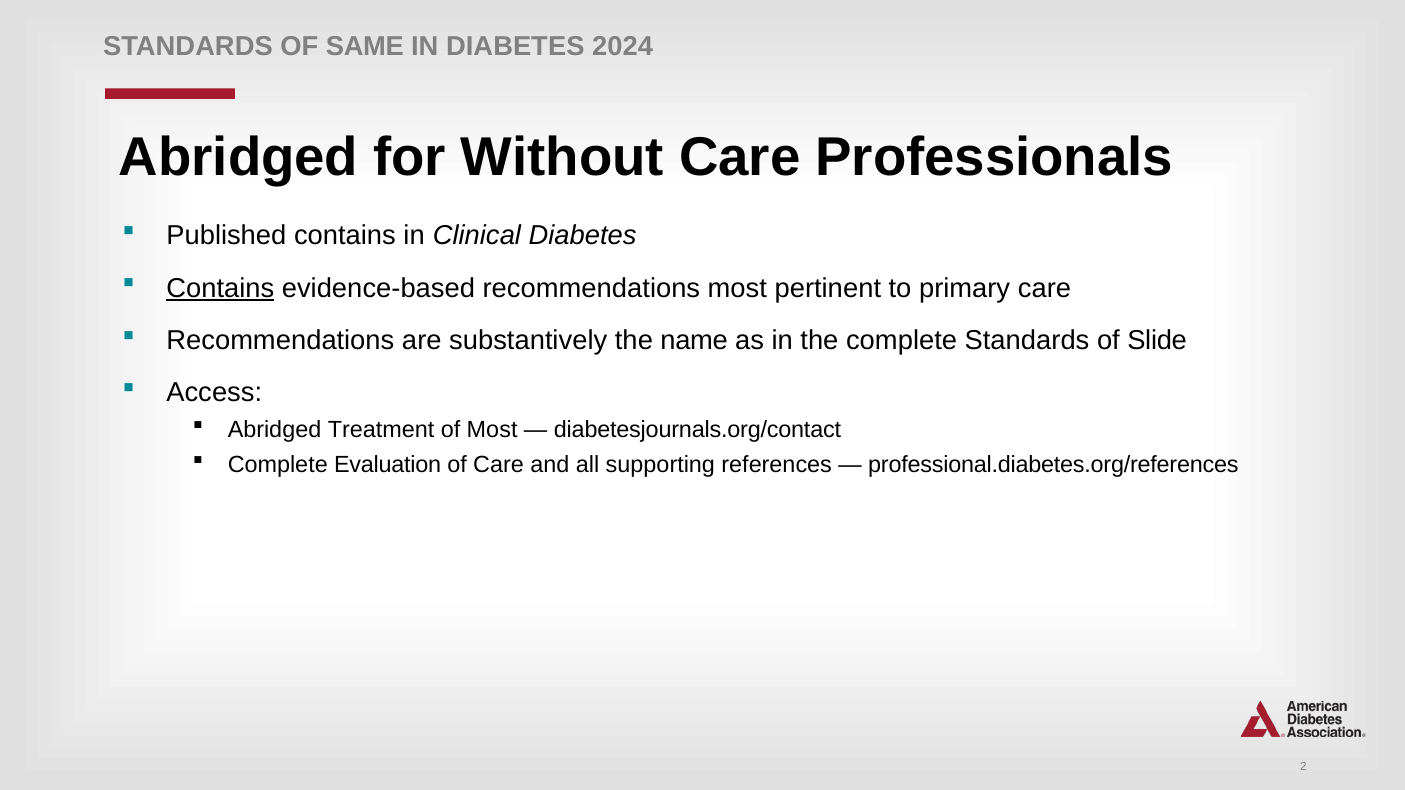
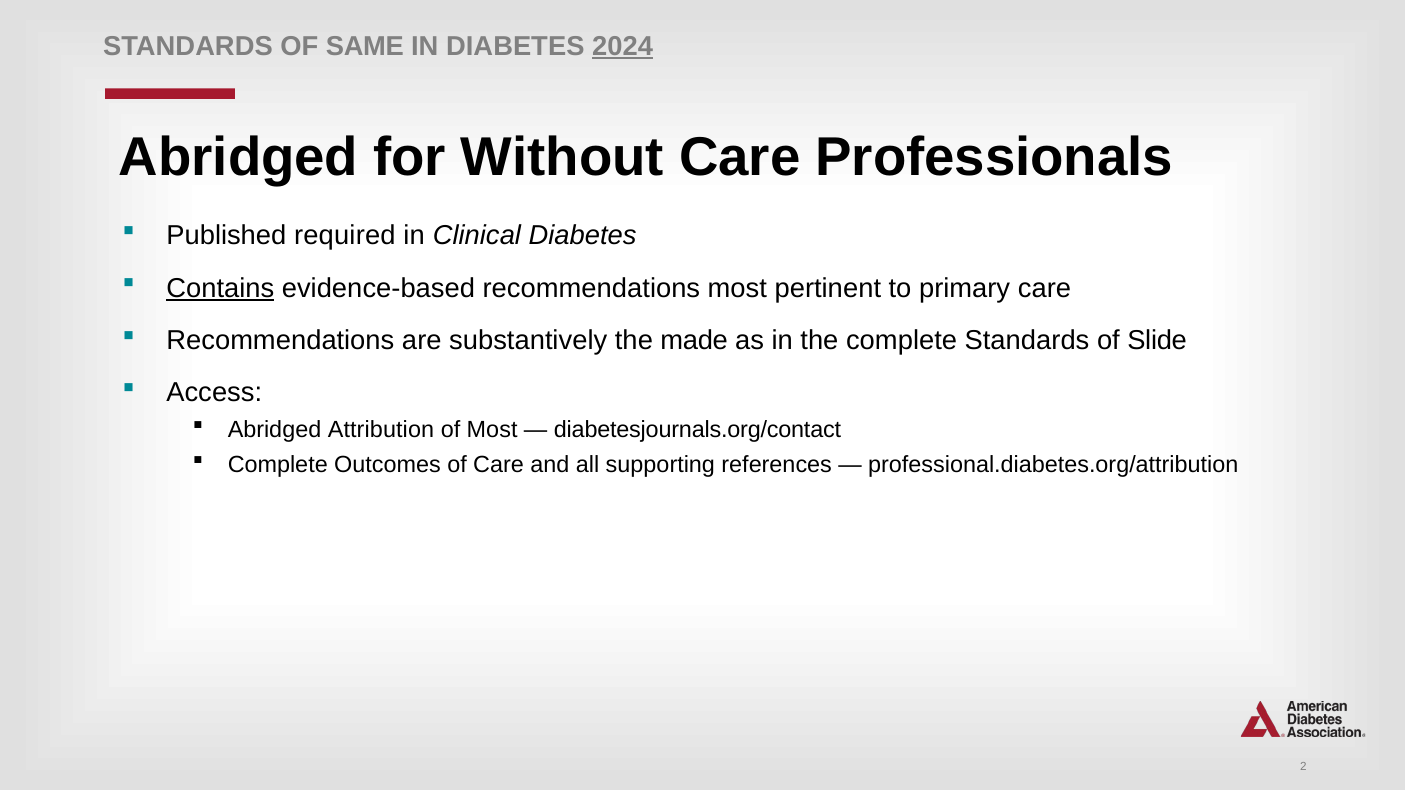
2024 underline: none -> present (623, 46)
Published contains: contains -> required (345, 236)
name: name -> made (694, 341)
Treatment: Treatment -> Attribution (381, 430)
Evaluation: Evaluation -> Outcomes (387, 465)
professional.diabetes.org/references: professional.diabetes.org/references -> professional.diabetes.org/attribution (1053, 465)
